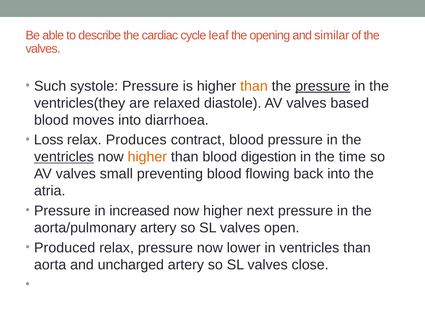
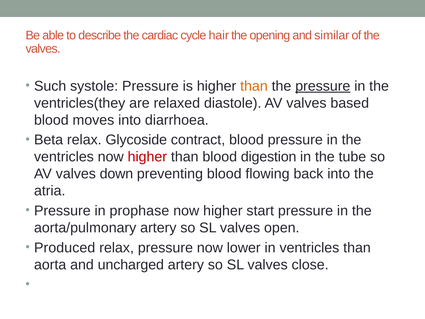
leaf: leaf -> hair (219, 35)
Loss: Loss -> Beta (49, 140)
Produces: Produces -> Glycoside (136, 140)
ventricles underline: present -> none (64, 157)
higher colour: orange -> red (147, 157)
time: time -> tube (352, 157)
small: small -> down (116, 174)
increased: increased -> prophase (139, 211)
next: next -> start (260, 211)
